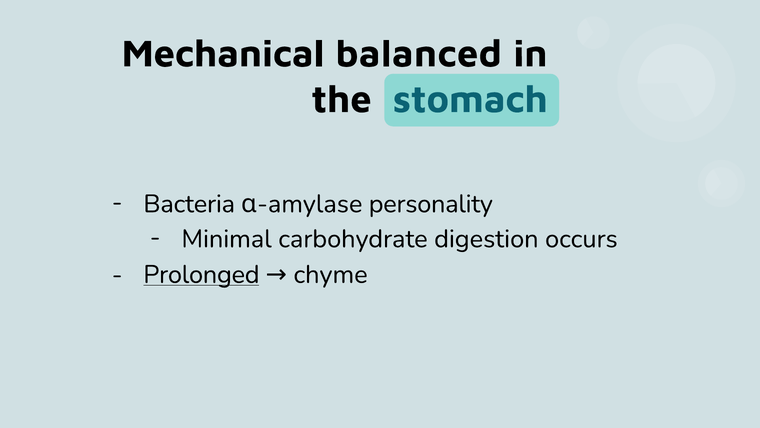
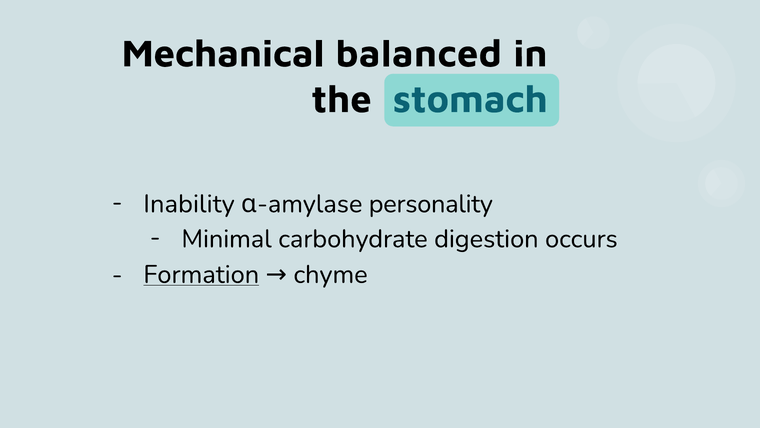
Bacteria: Bacteria -> Inability (189, 204)
Prolonged: Prolonged -> Formation (201, 274)
